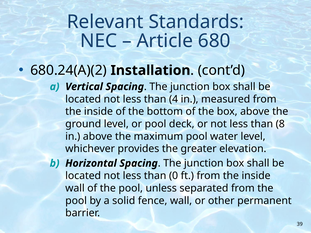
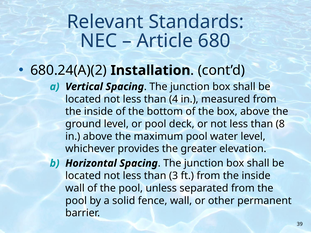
0: 0 -> 3 (174, 176)
